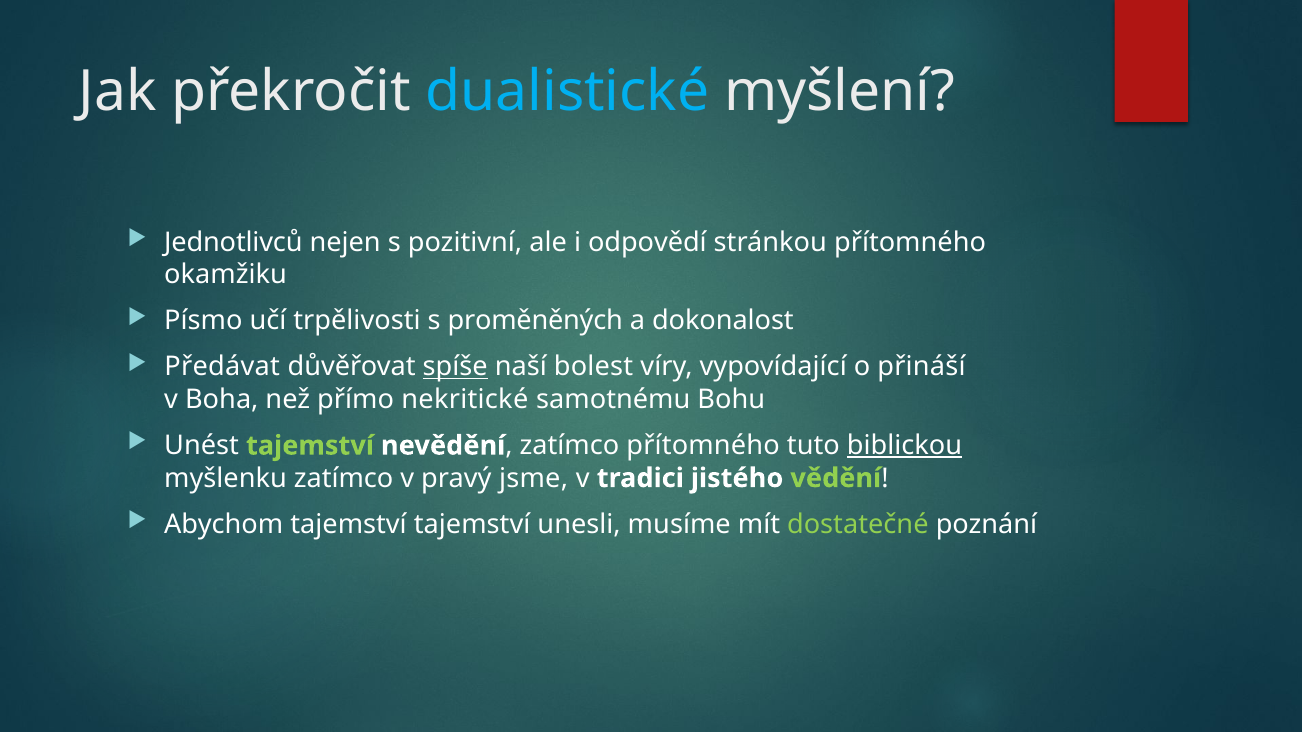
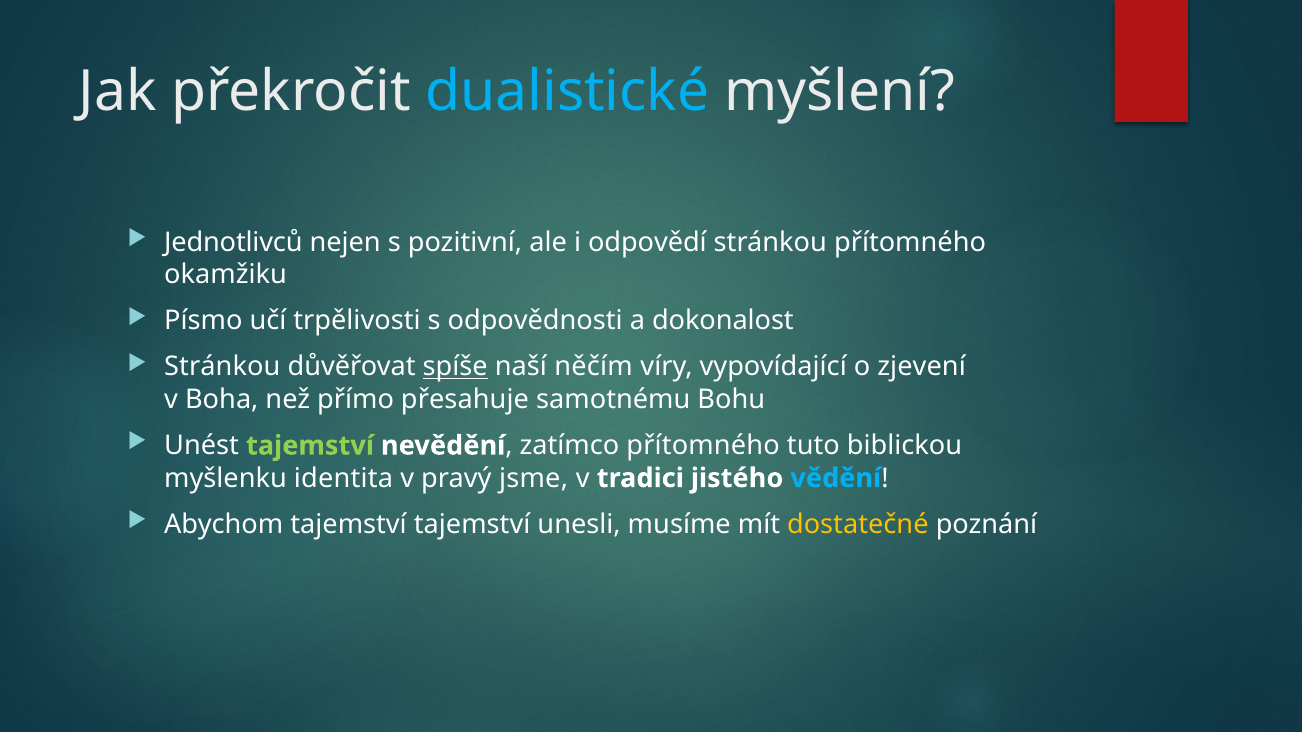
proměněných: proměněných -> odpovědnosti (535, 321)
Předávat: Předávat -> Stránkou (222, 367)
bolest: bolest -> něčím (594, 367)
přináší: přináší -> zjevení (922, 367)
nekritické: nekritické -> přesahuje (465, 400)
biblickou underline: present -> none (905, 446)
myšlenku zatímco: zatímco -> identita (344, 478)
vědění colour: light green -> light blue (836, 478)
dostatečné colour: light green -> yellow (858, 525)
